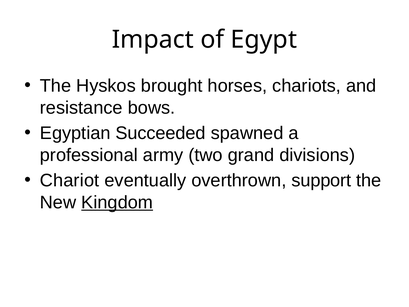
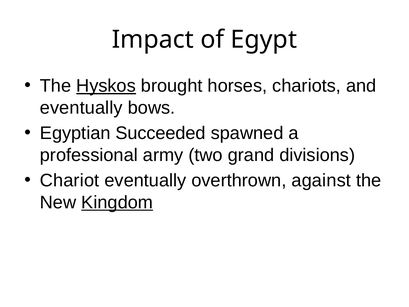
Hyskos underline: none -> present (106, 86)
resistance: resistance -> eventually (81, 108)
support: support -> against (321, 180)
